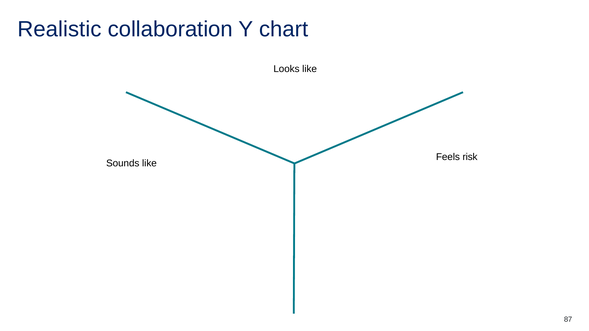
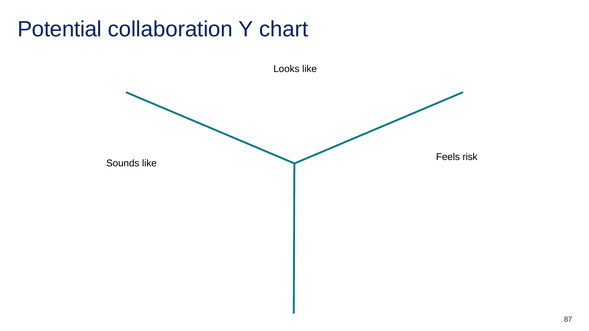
Realistic: Realistic -> Potential (60, 29)
